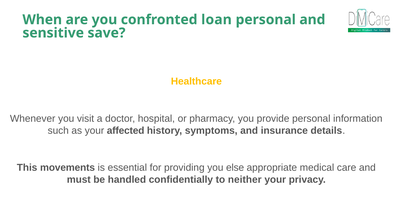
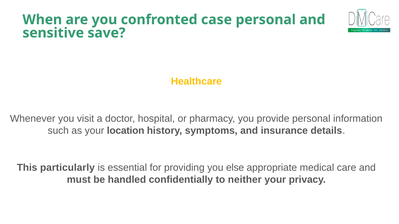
loan: loan -> case (217, 20)
affected: affected -> location (126, 131)
movements: movements -> particularly (67, 168)
